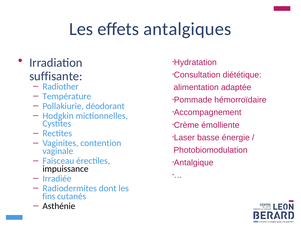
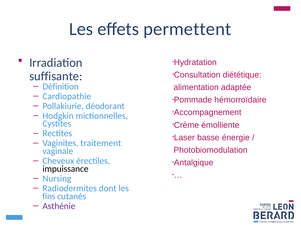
antalgiques: antalgiques -> permettent (187, 29)
Radiother: Radiother -> Définition (61, 86)
Température: Température -> Cardiopathie (67, 96)
contention: contention -> traitement (101, 143)
Faisceau: Faisceau -> Cheveux (58, 161)
Irradiée: Irradiée -> Nursing (57, 178)
Asthénie colour: black -> purple (59, 206)
